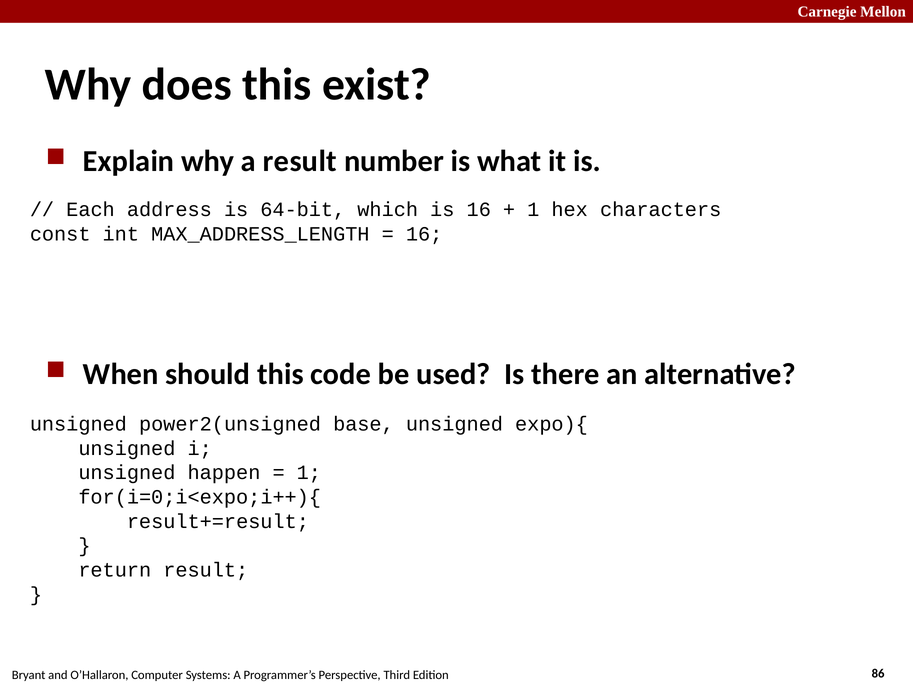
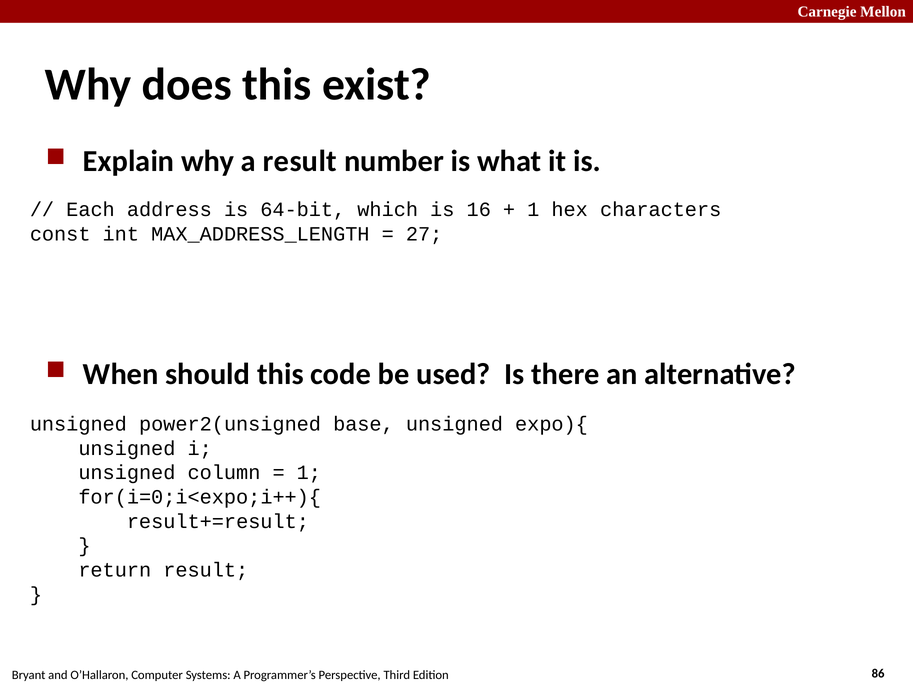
16: 16 -> 27 (424, 234)
happen: happen -> column (224, 472)
